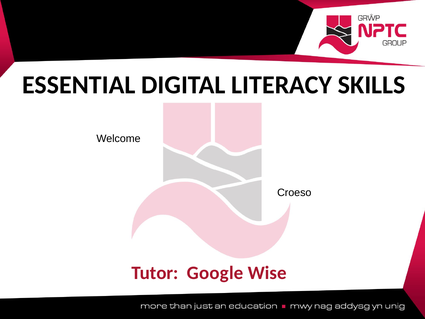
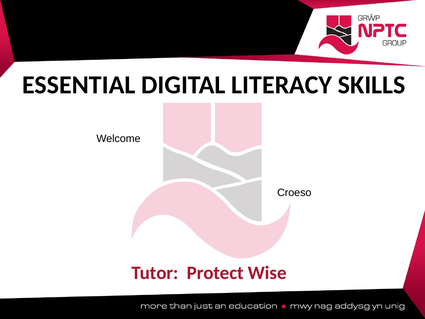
Google: Google -> Protect (215, 273)
